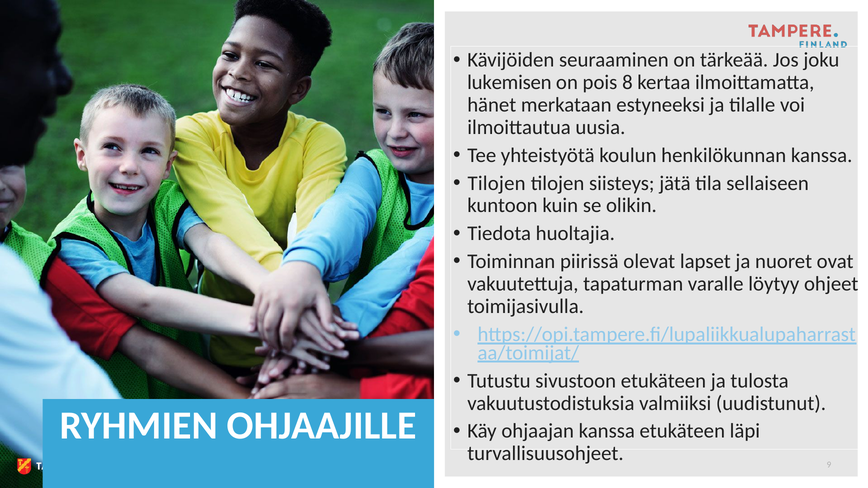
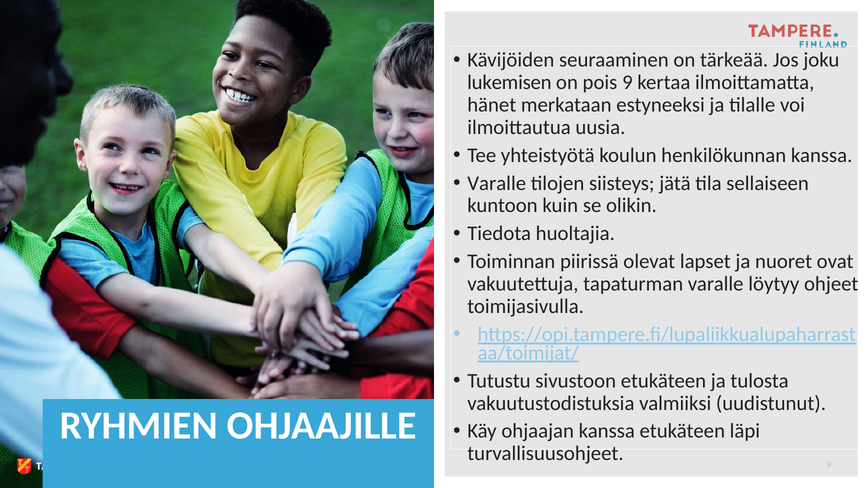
pois 8: 8 -> 9 (627, 83)
Tilojen: Tilojen -> Varalle (497, 183)
